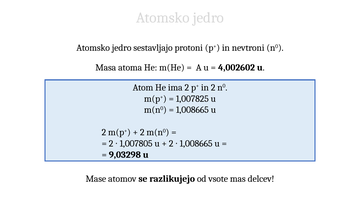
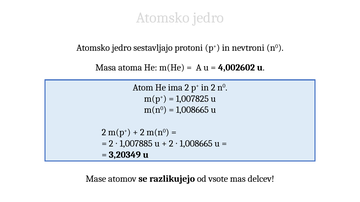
1,007805: 1,007805 -> 1,007885 (136, 144)
9,03298: 9,03298 -> 3,20349 (125, 155)
